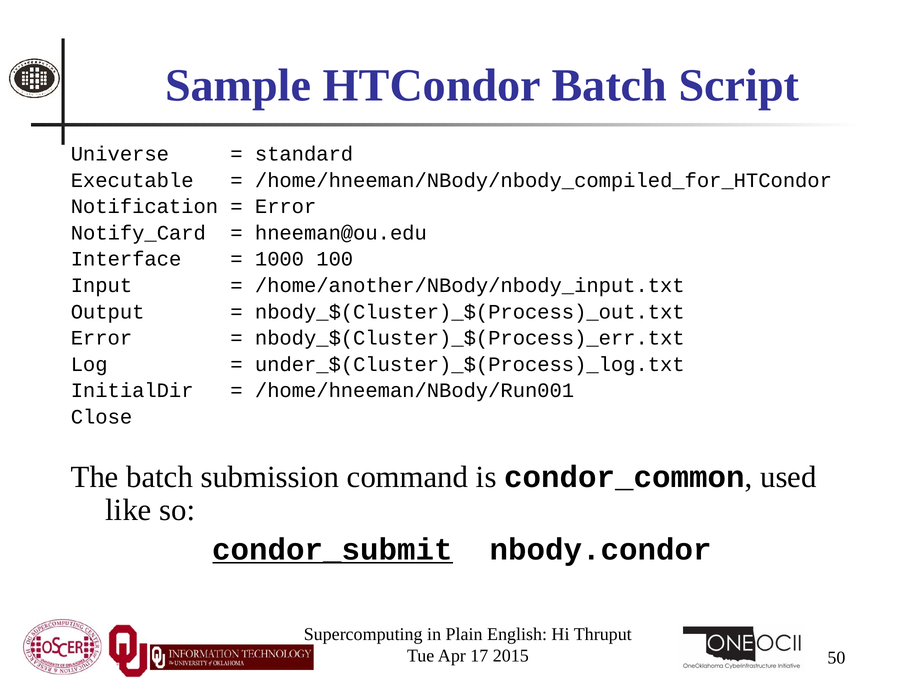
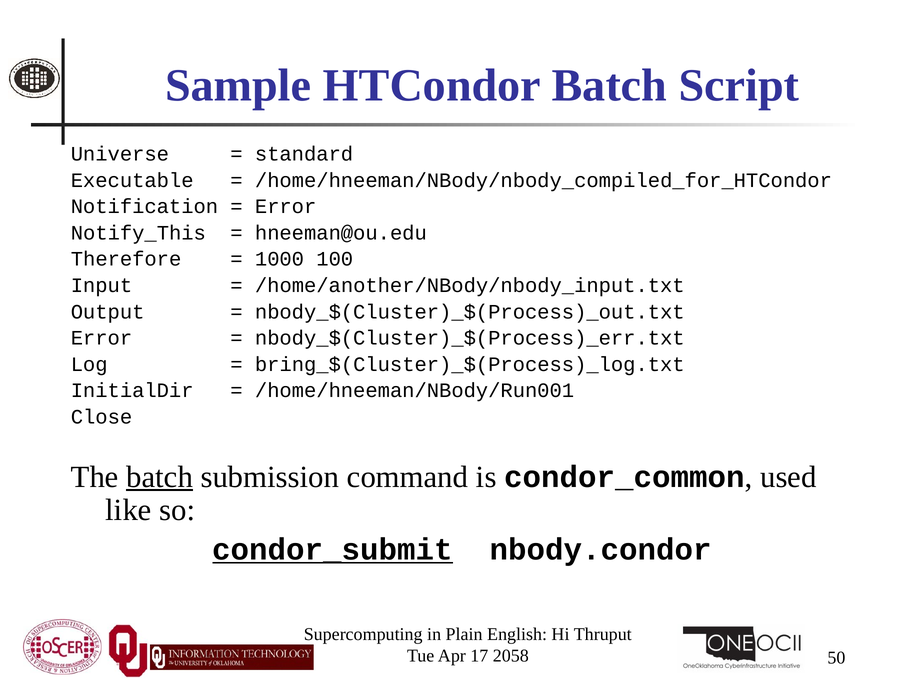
Notify_Card: Notify_Card -> Notify_This (138, 233)
Interface: Interface -> Therefore (126, 259)
under_$(Cluster)_$(Process)_log.txt: under_$(Cluster)_$(Process)_log.txt -> bring_$(Cluster)_$(Process)_log.txt (470, 364)
batch underline: none -> present (160, 477)
2015: 2015 -> 2058 (511, 656)
